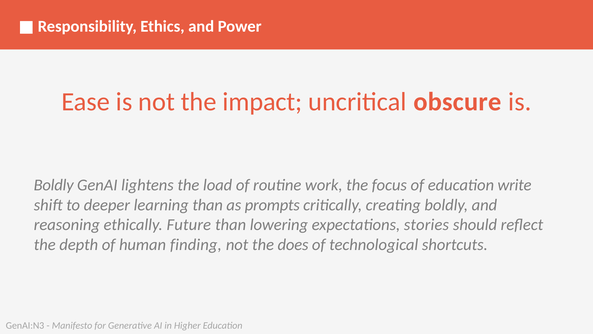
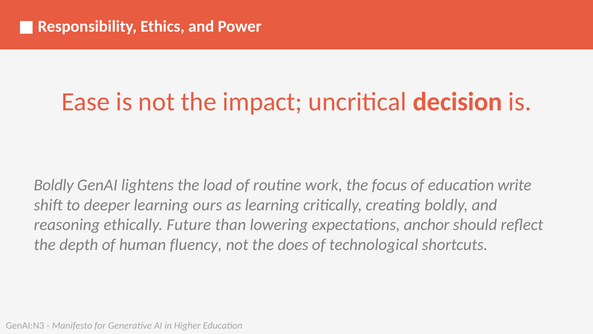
obscure: obscure -> decision (458, 102)
learning than: than -> ours (207, 205)
as prompts: prompts -> learning (272, 205)
stories: stories -> anchor (427, 224)
finding: finding -> fluency (196, 244)
